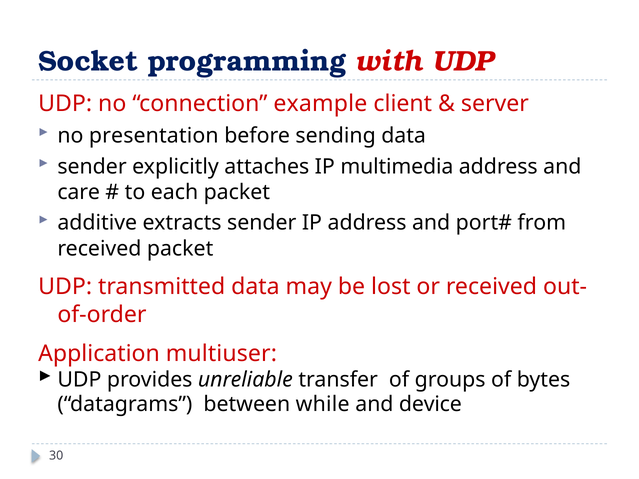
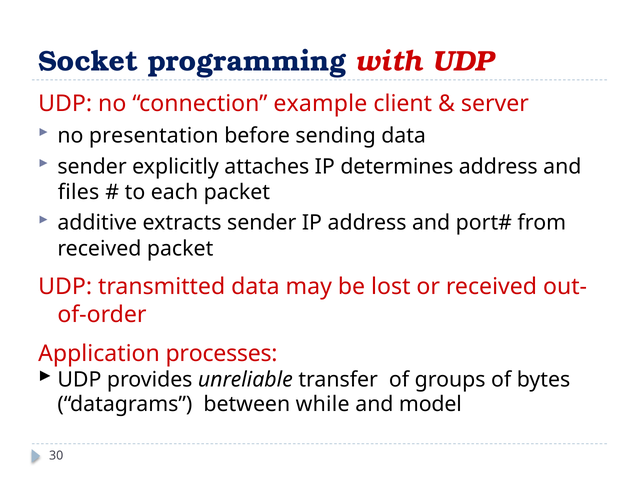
multimedia: multimedia -> determines (397, 167)
care: care -> files (79, 192)
multiuser: multiuser -> processes (222, 354)
device: device -> model (430, 405)
